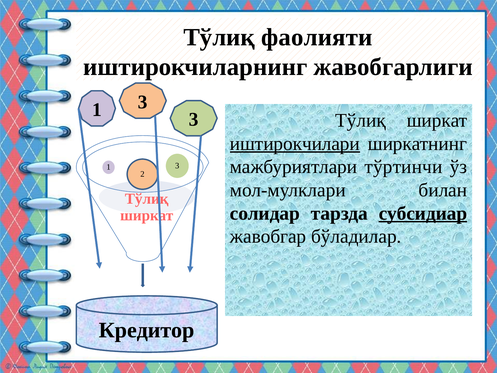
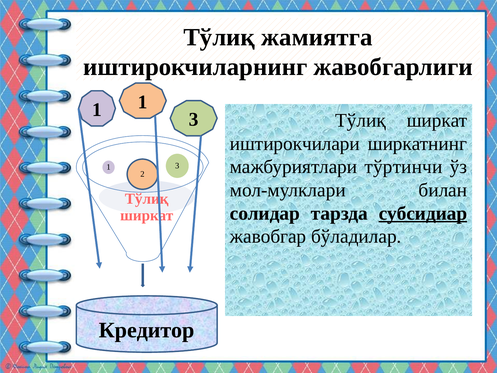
фаолияти: фаолияти -> жамиятга (317, 37)
3: 3 -> 1 (143, 102)
иштирокчилари underline: present -> none (295, 144)
